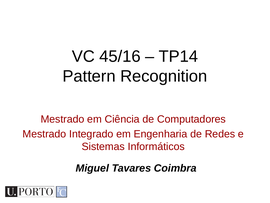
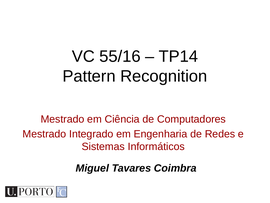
45/16: 45/16 -> 55/16 (120, 56)
